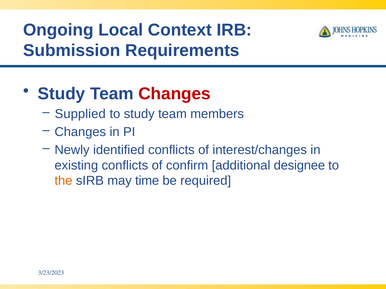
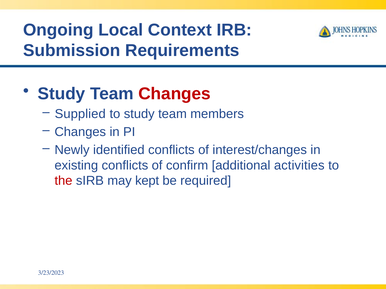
designee: designee -> activities (299, 166)
the colour: orange -> red (63, 181)
time: time -> kept (147, 181)
